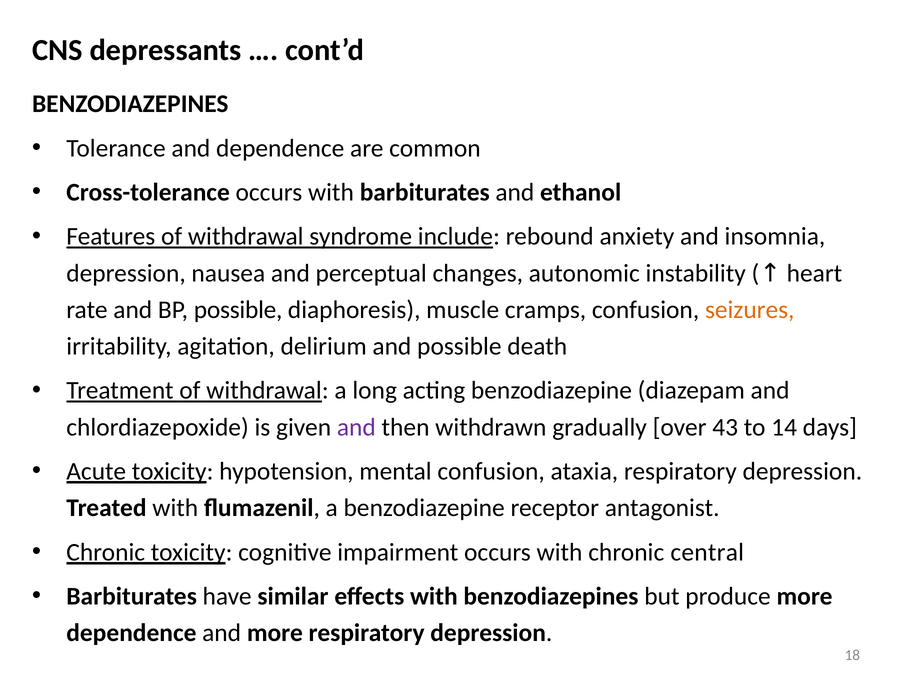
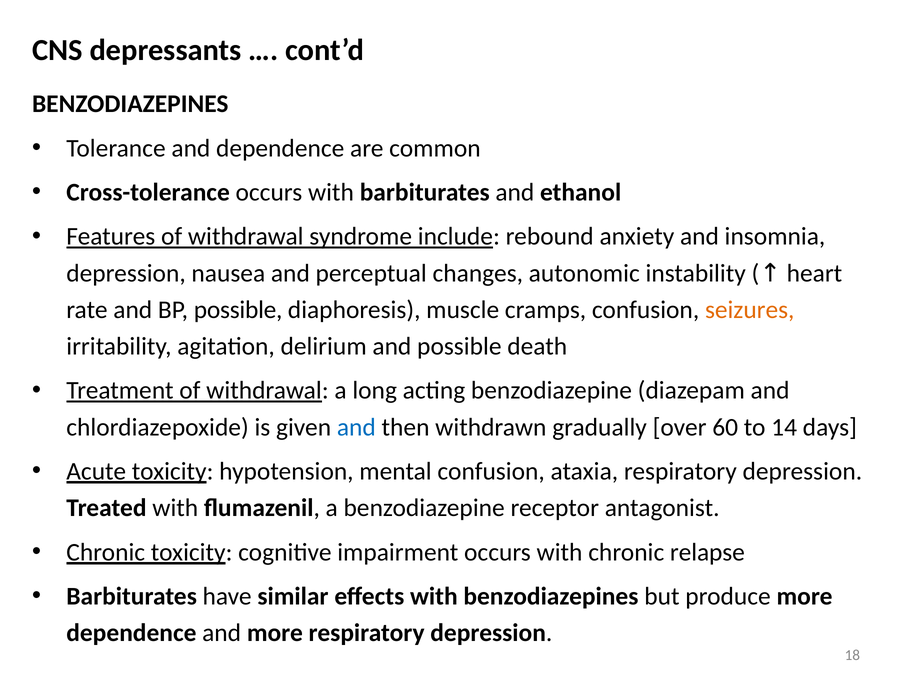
and colour: purple -> blue (356, 427)
43: 43 -> 60 (725, 427)
central: central -> relapse (707, 552)
